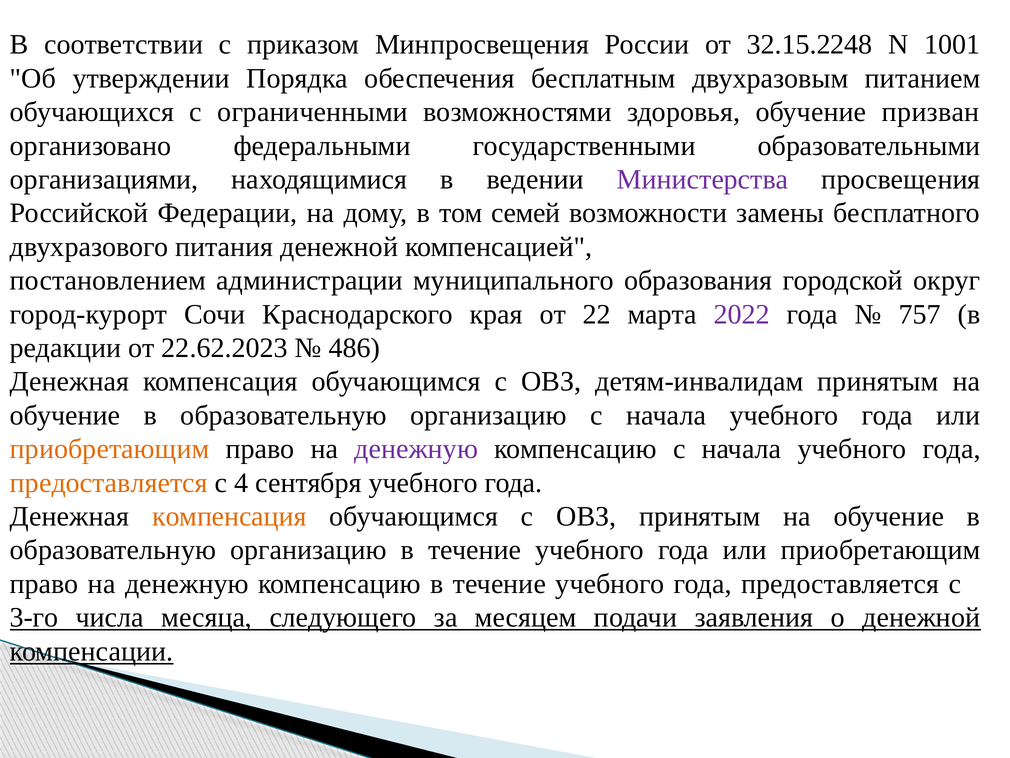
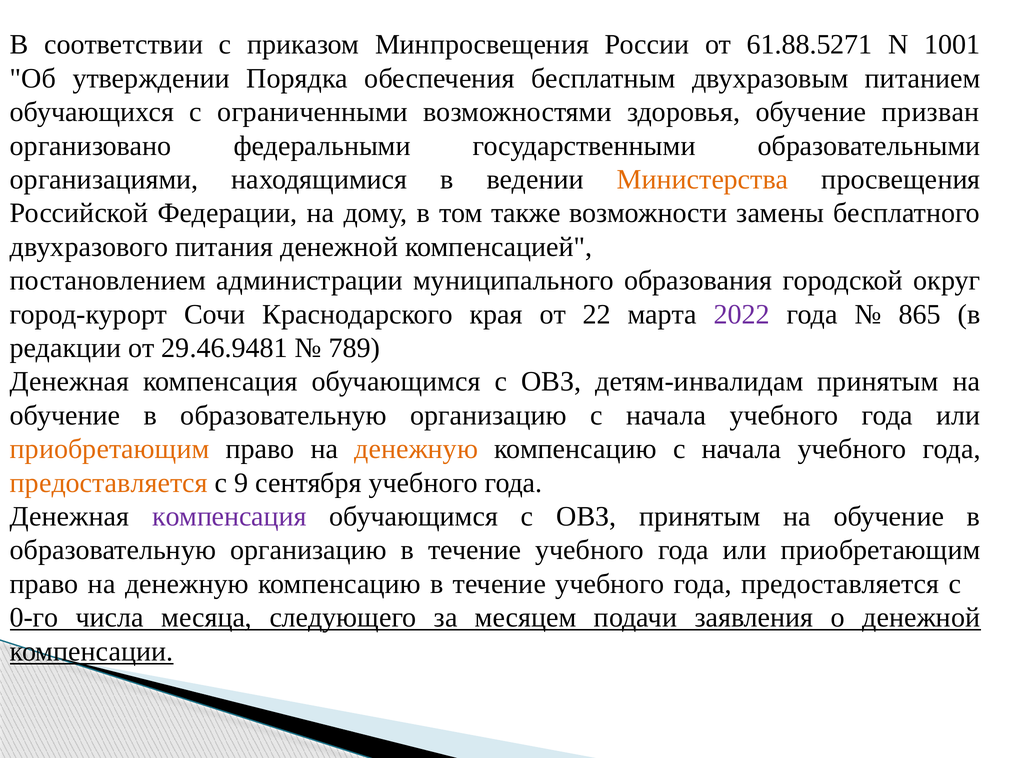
32.15.2248: 32.15.2248 -> 61.88.5271 (810, 45)
Министерства colour: purple -> orange (703, 179)
семей: семей -> также (526, 213)
757: 757 -> 865 (920, 314)
22.62.2023: 22.62.2023 -> 29.46.9481 (225, 348)
486: 486 -> 789 (354, 348)
денежную colour: purple -> orange (416, 449)
4: 4 -> 9 (241, 482)
компенсация colour: orange -> purple (229, 516)
3-го: 3-го -> 0-го (34, 617)
